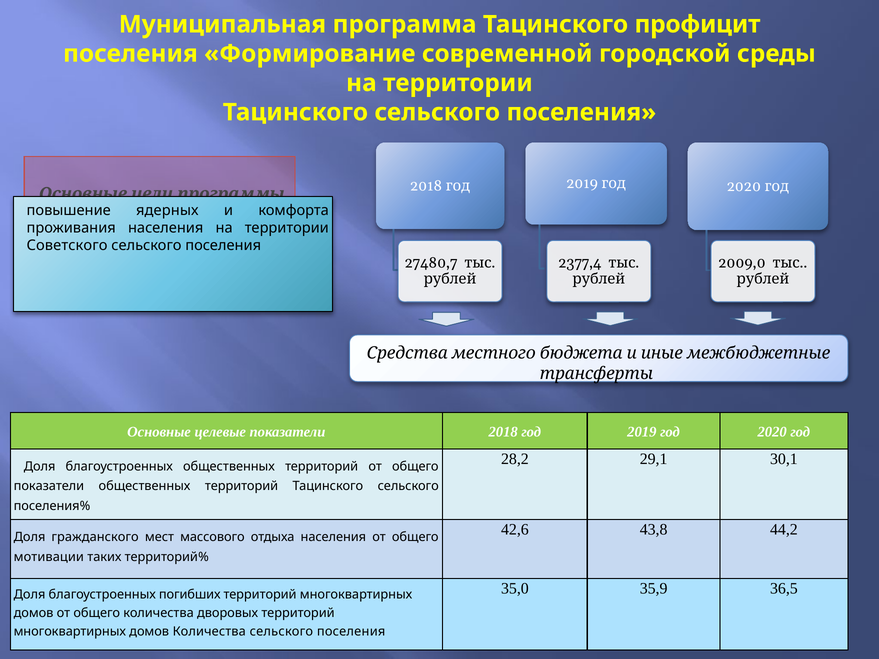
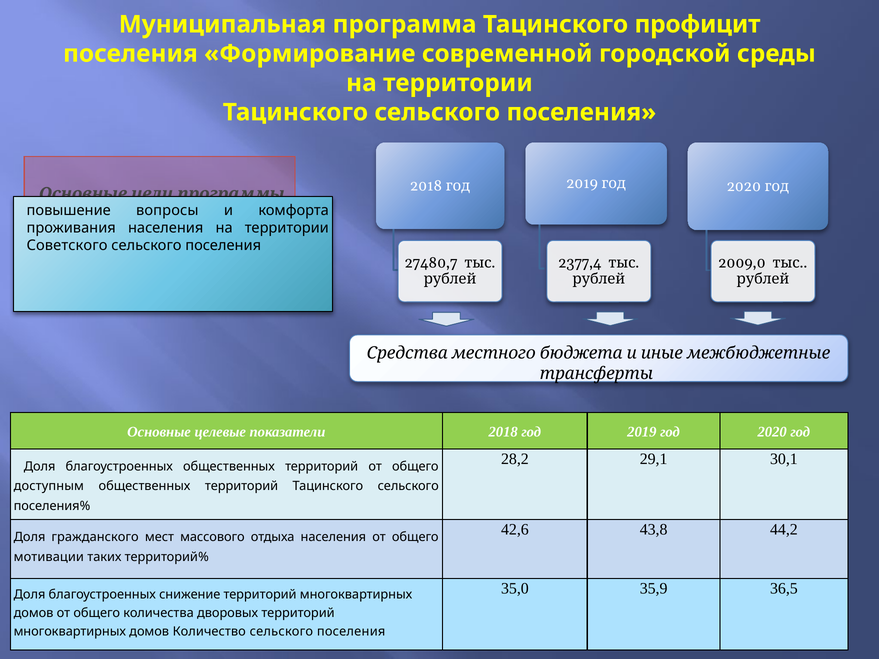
ядерных: ядерных -> вопросы (167, 211)
показатели: показатели -> доступным (49, 486)
погибших: погибших -> снижение (190, 595)
домов Количества: Количества -> Количество (209, 632)
